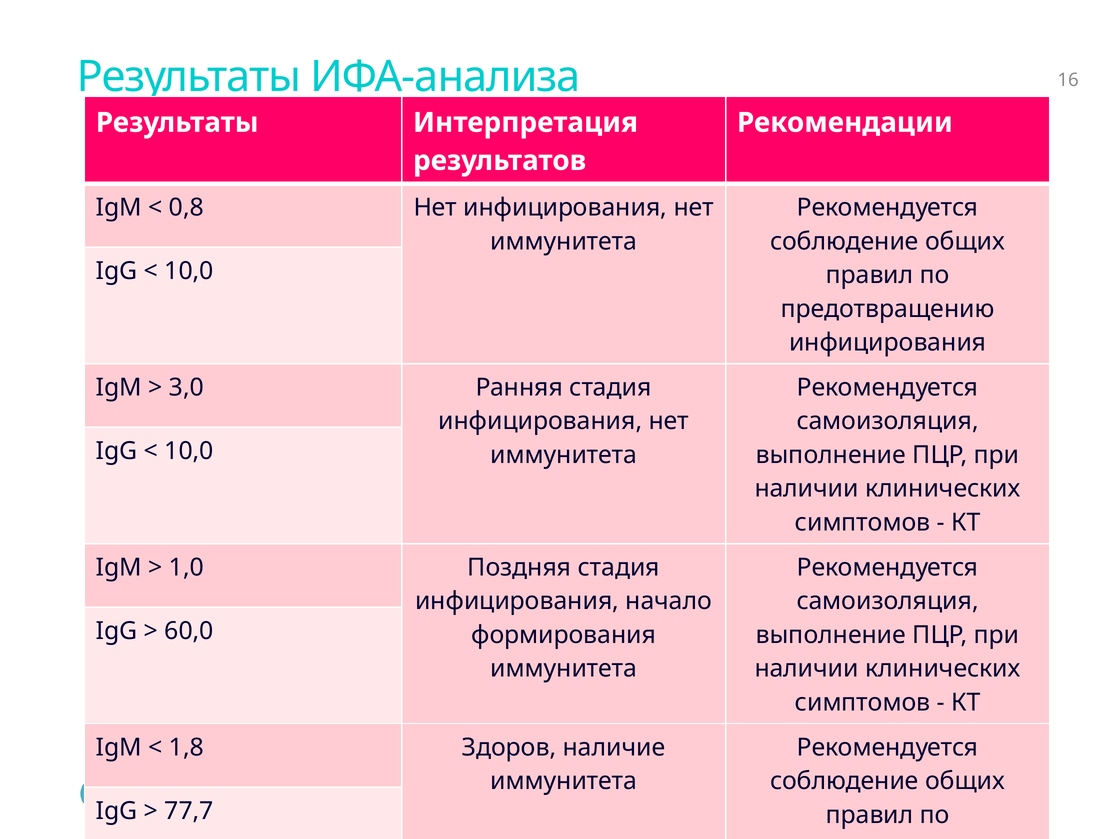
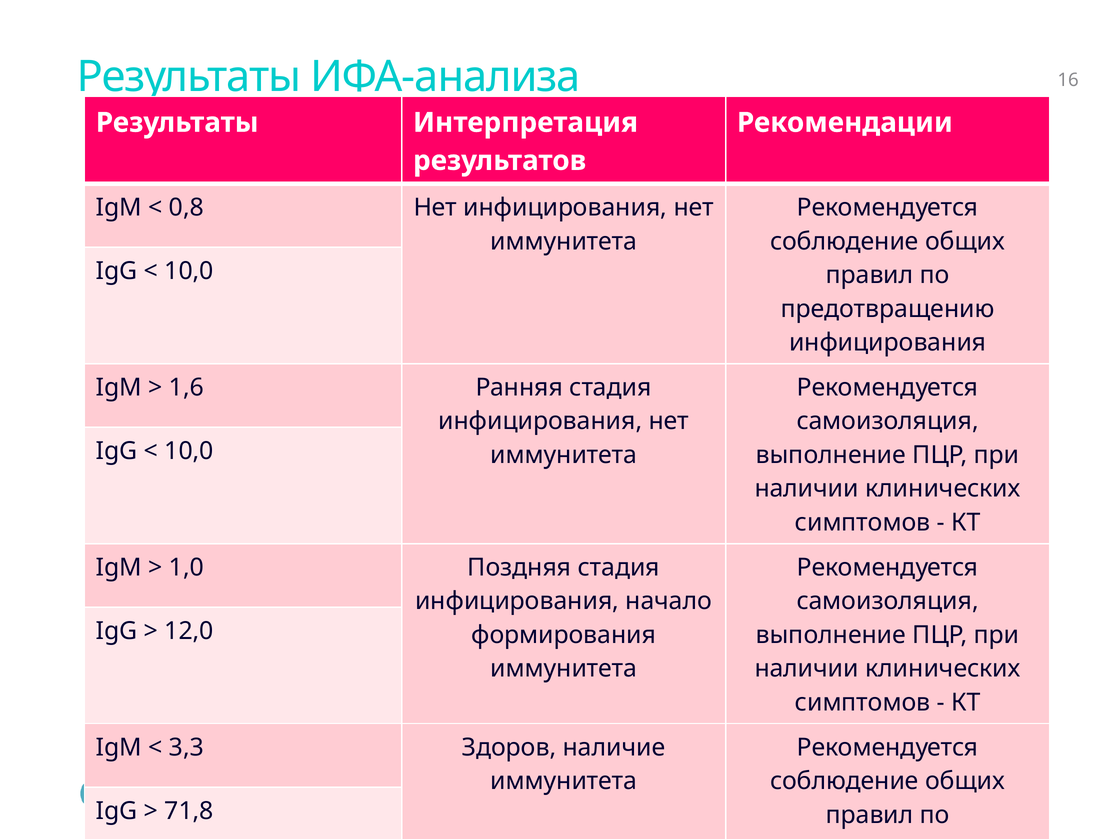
3,0: 3,0 -> 1,6 (186, 388)
60,0: 60,0 -> 12,0 (189, 631)
1,8: 1,8 -> 3,3 (186, 748)
77,7: 77,7 -> 71,8 (189, 811)
